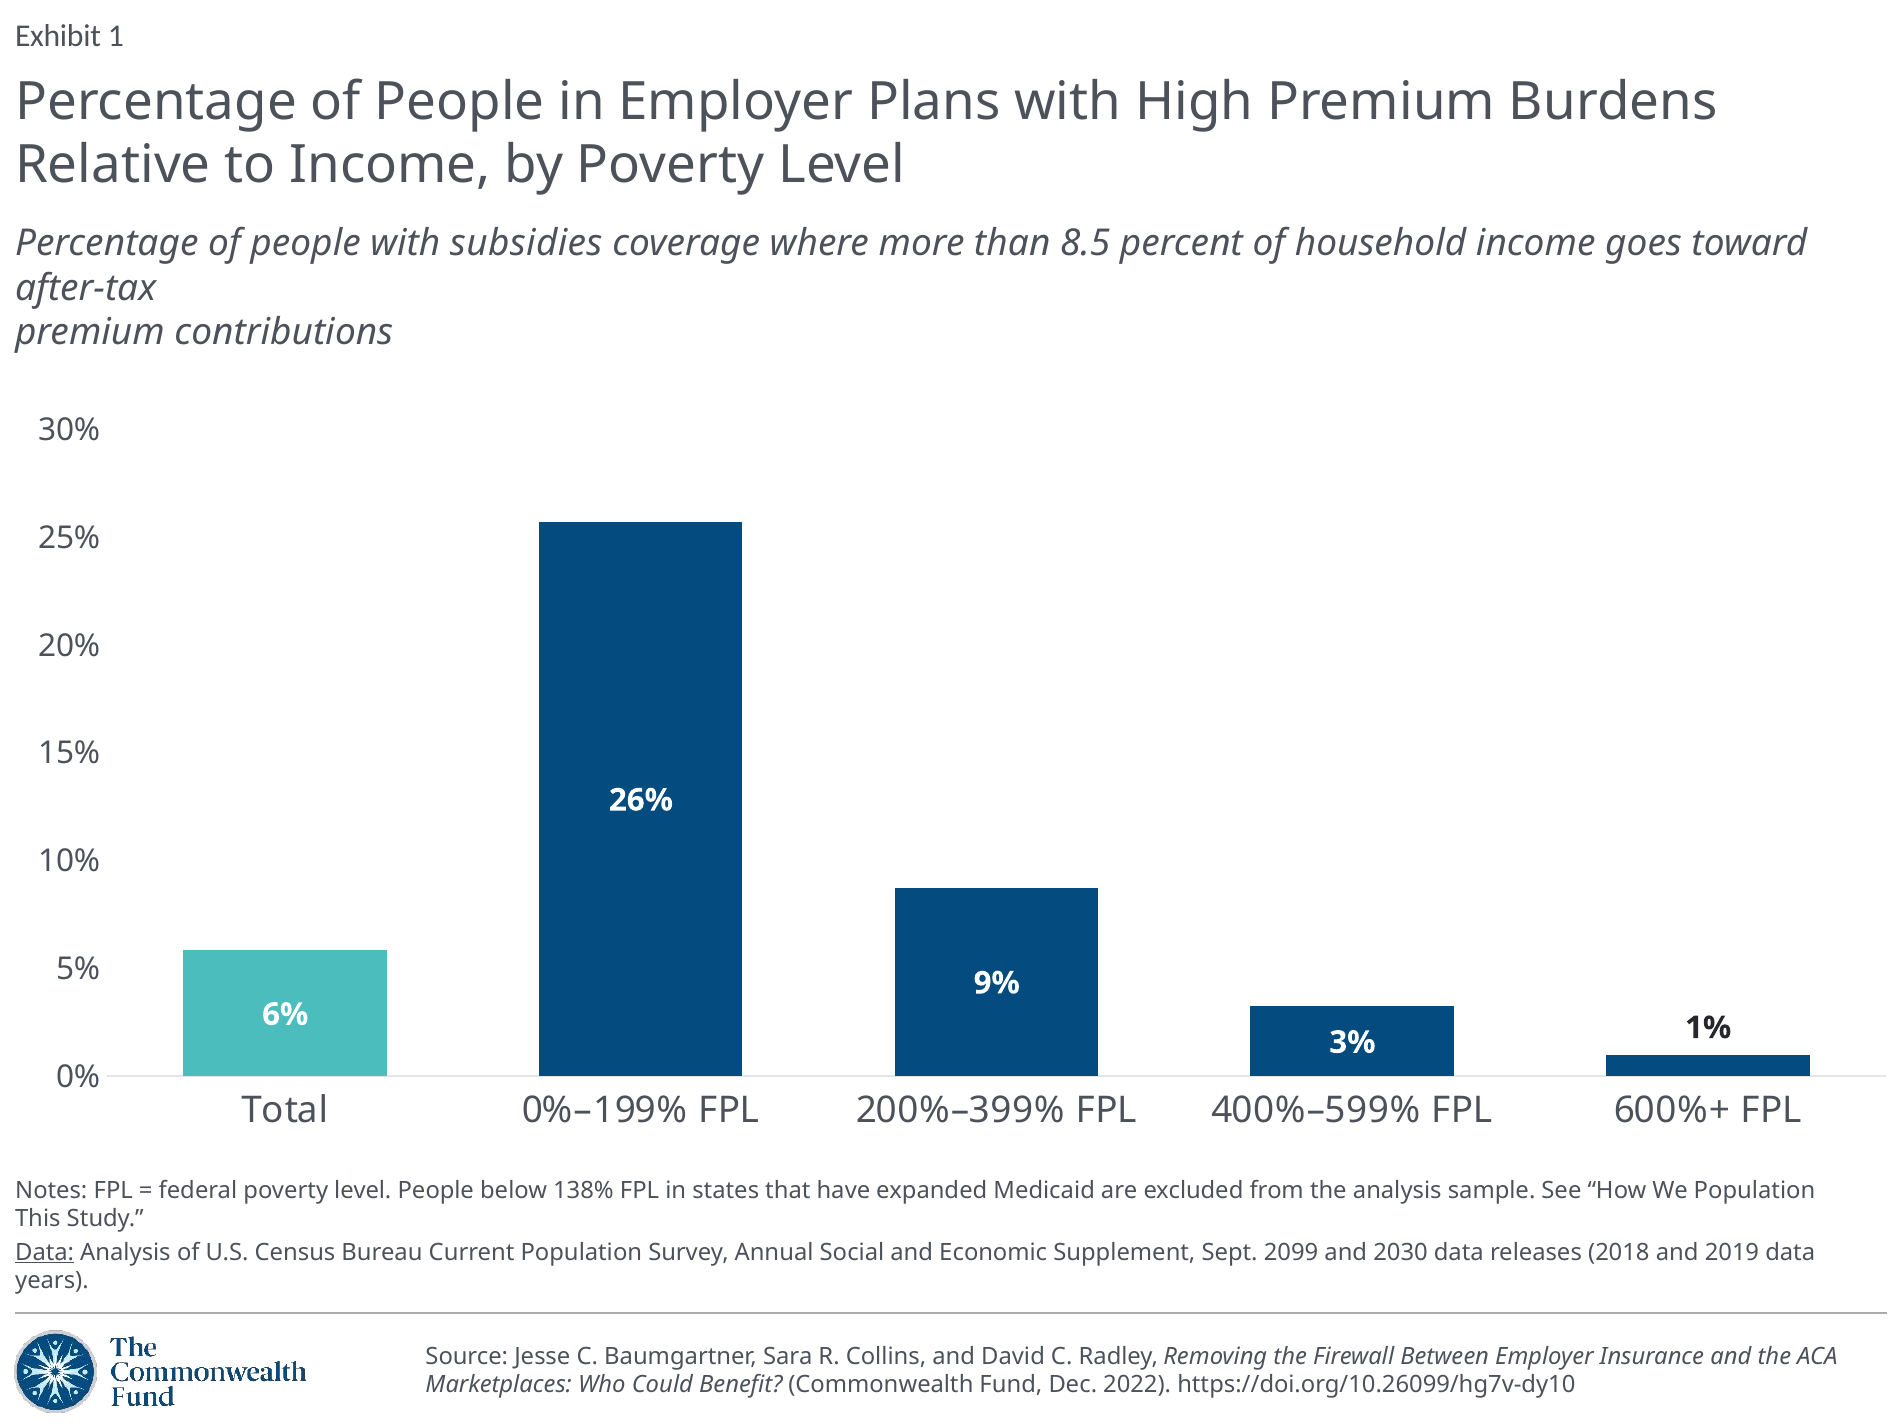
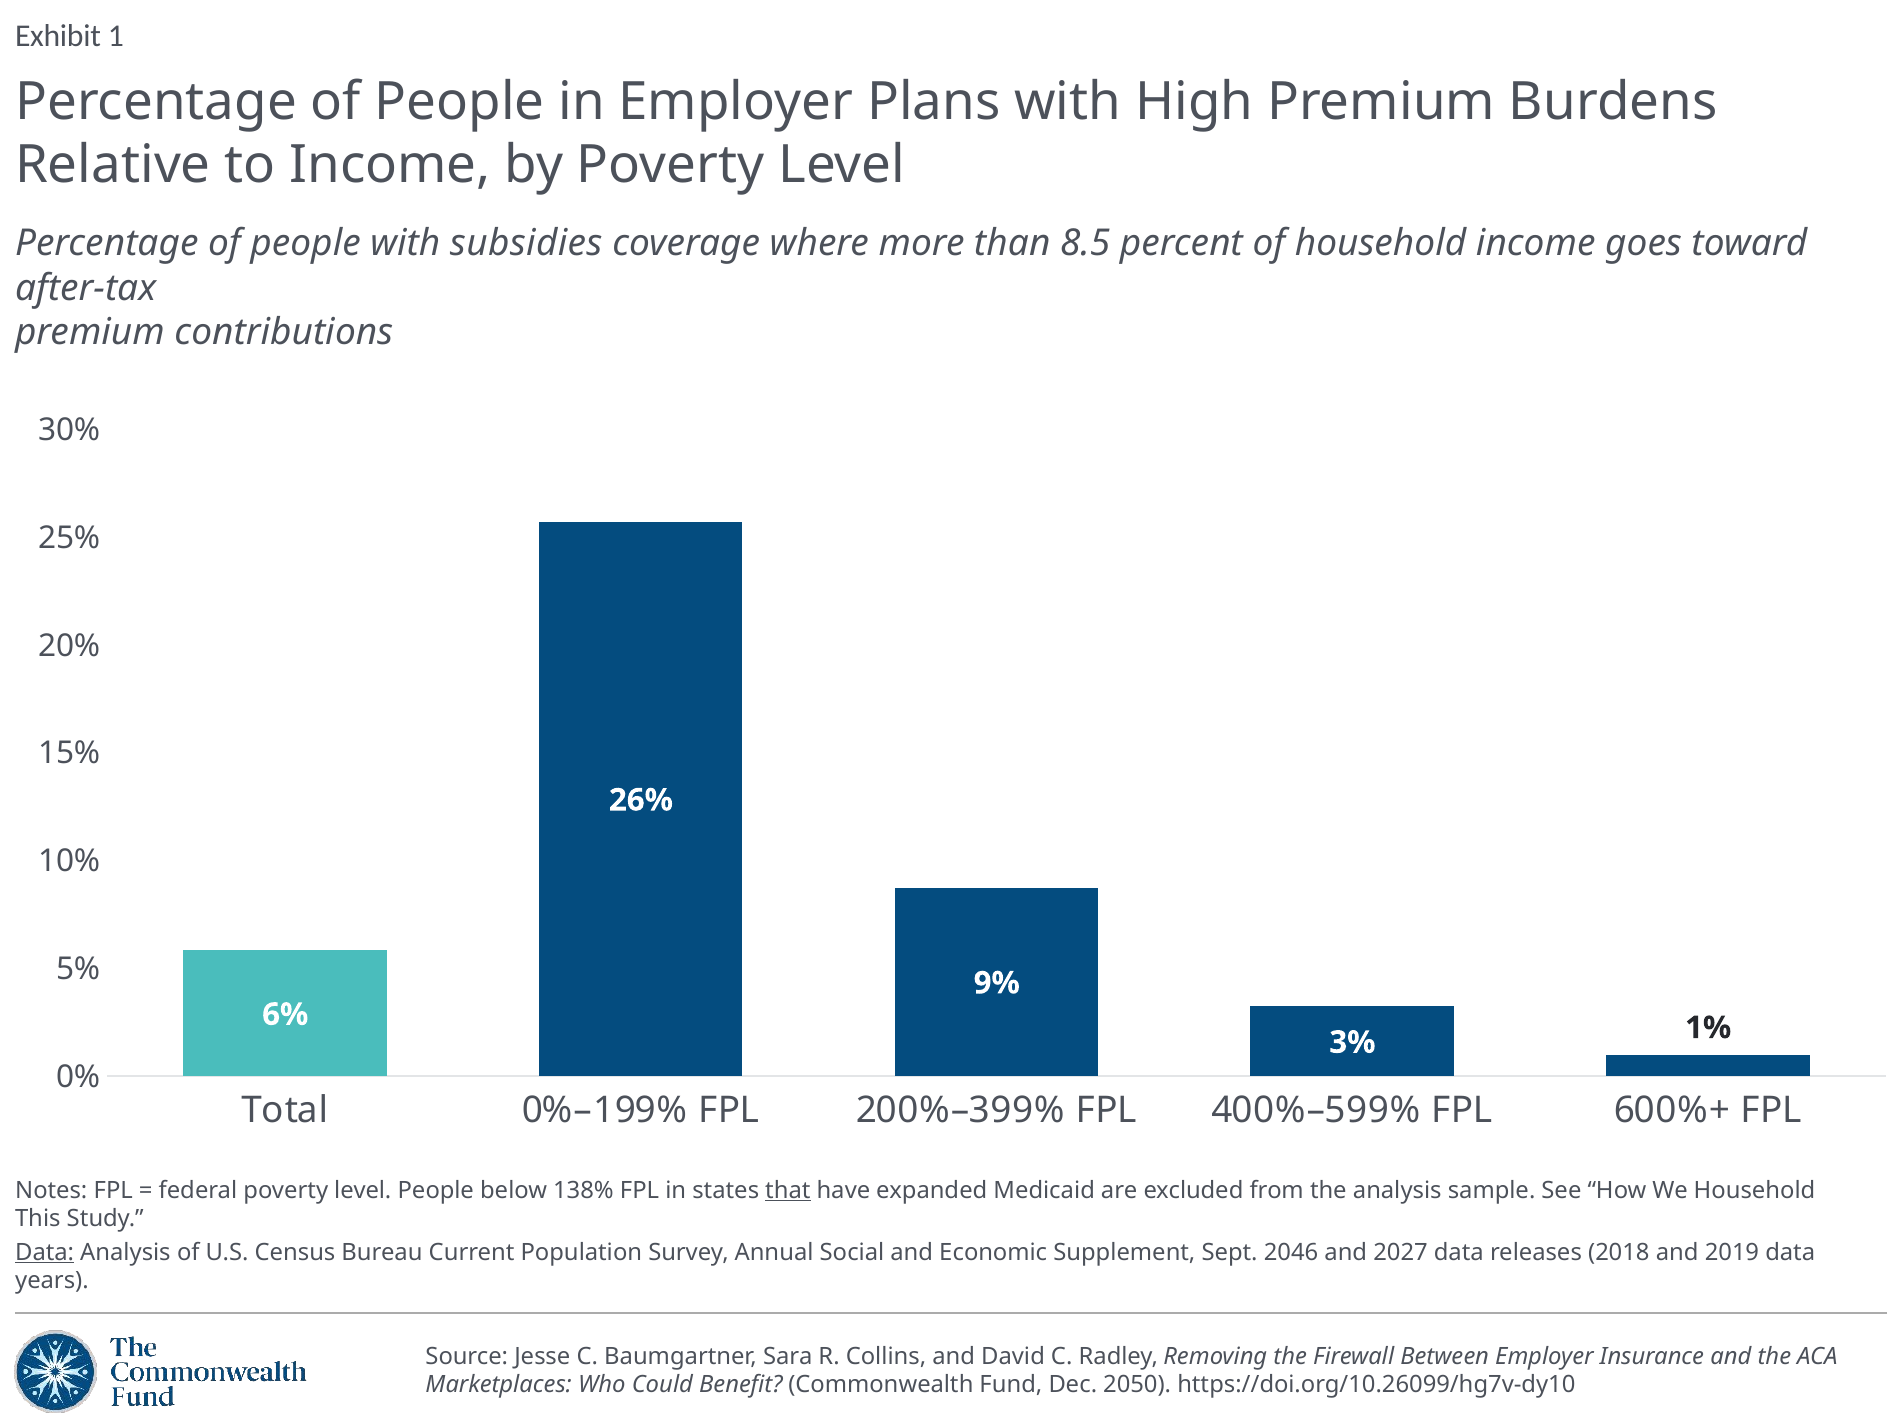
that underline: none -> present (788, 1190)
We Population: Population -> Household (1755, 1190)
2099: 2099 -> 2046 (1291, 1252)
2030: 2030 -> 2027 (1401, 1252)
2022: 2022 -> 2050 (1137, 1384)
